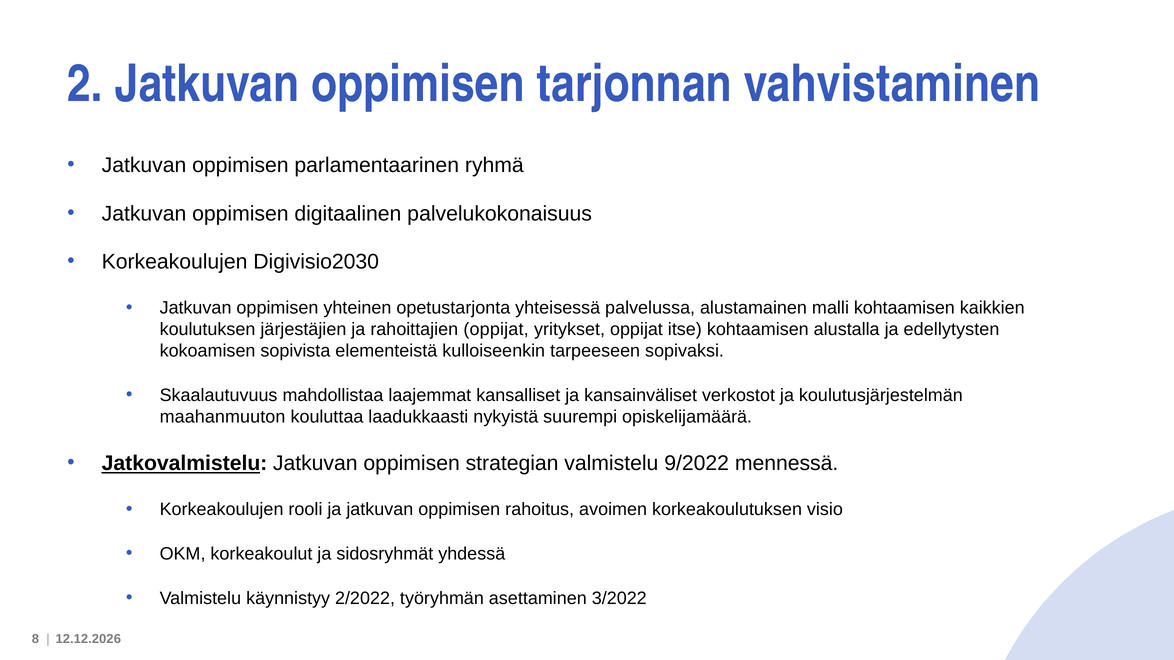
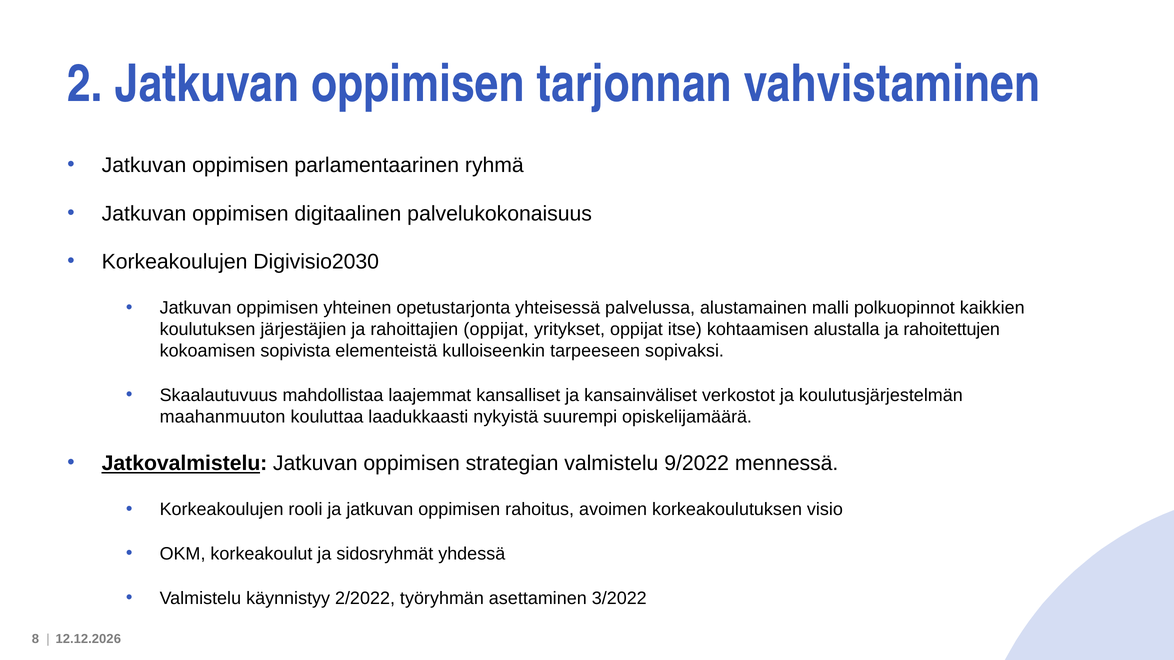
malli kohtaamisen: kohtaamisen -> polkuopinnot (904, 308)
edellytysten: edellytysten -> rahoitettujen (952, 330)
